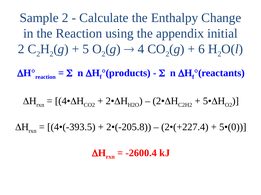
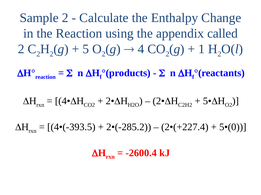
initial: initial -> called (222, 34)
6: 6 -> 1 (202, 49)
2•(-205.8: 2•(-205.8 -> 2•(-285.2 (129, 127)
